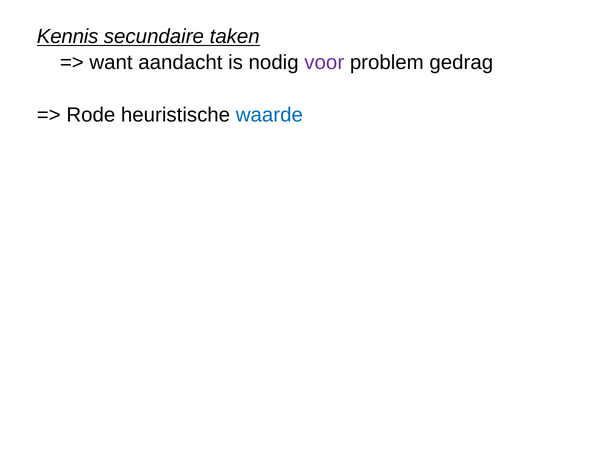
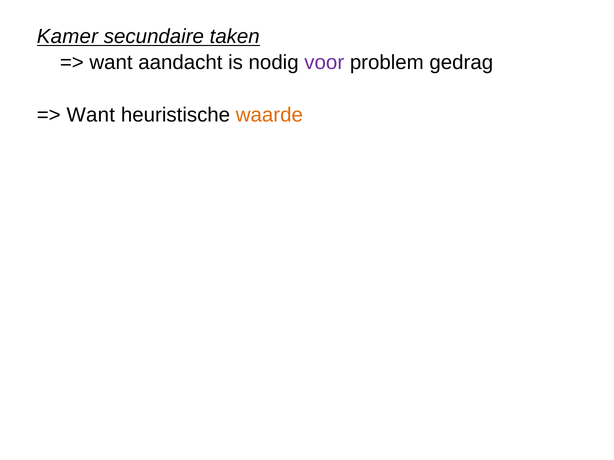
Kennis: Kennis -> Kamer (67, 36)
Rode: Rode -> Want (91, 115)
waarde colour: blue -> orange (269, 115)
